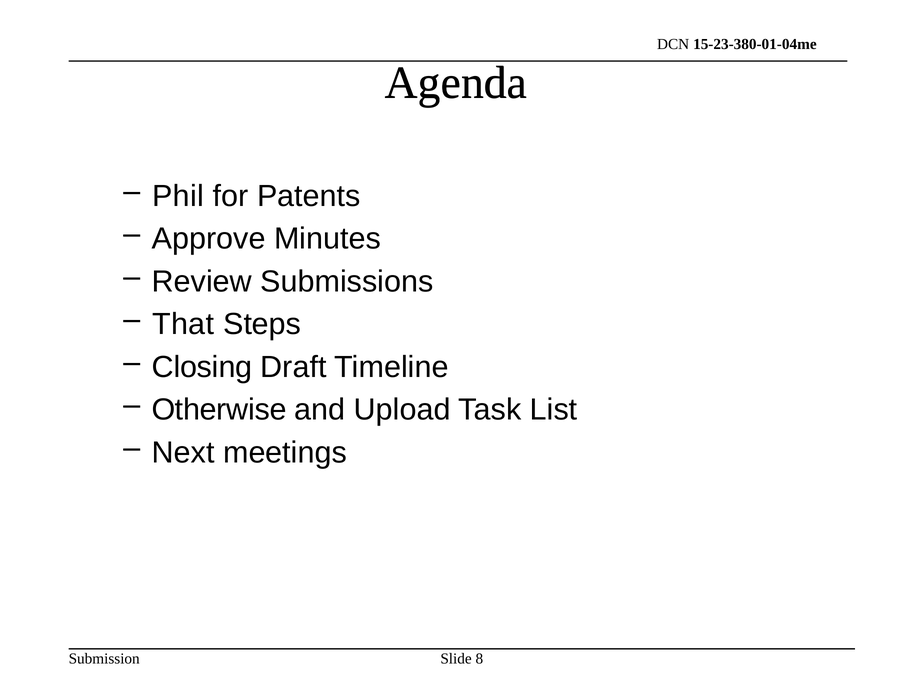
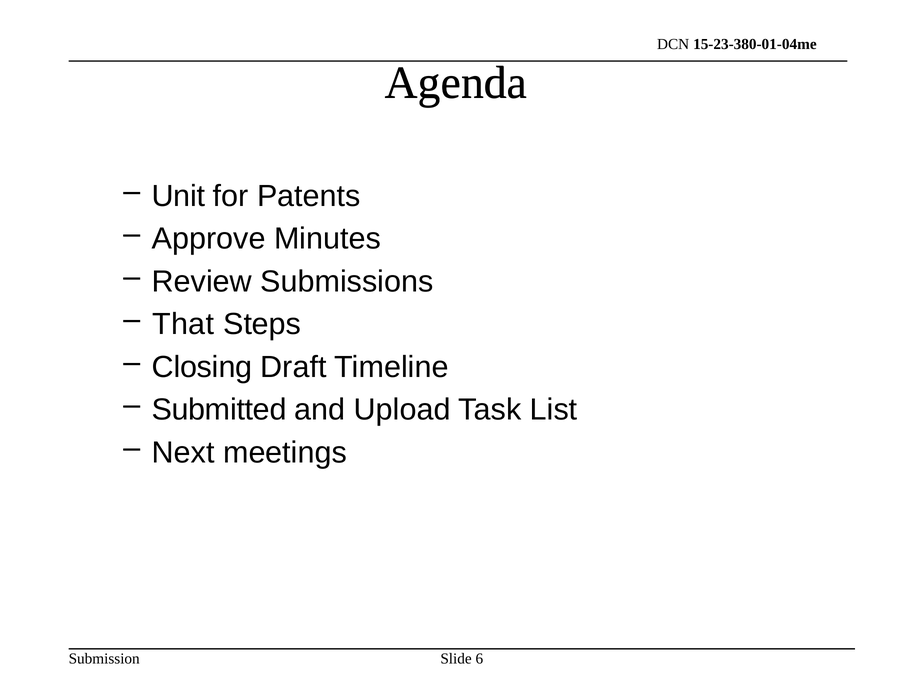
Phil: Phil -> Unit (178, 196)
Otherwise: Otherwise -> Submitted (219, 410)
8: 8 -> 6 (479, 659)
